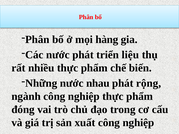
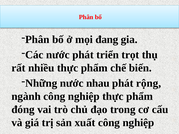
hàng: hàng -> đang (107, 40)
liệu: liệu -> trọt (130, 55)
